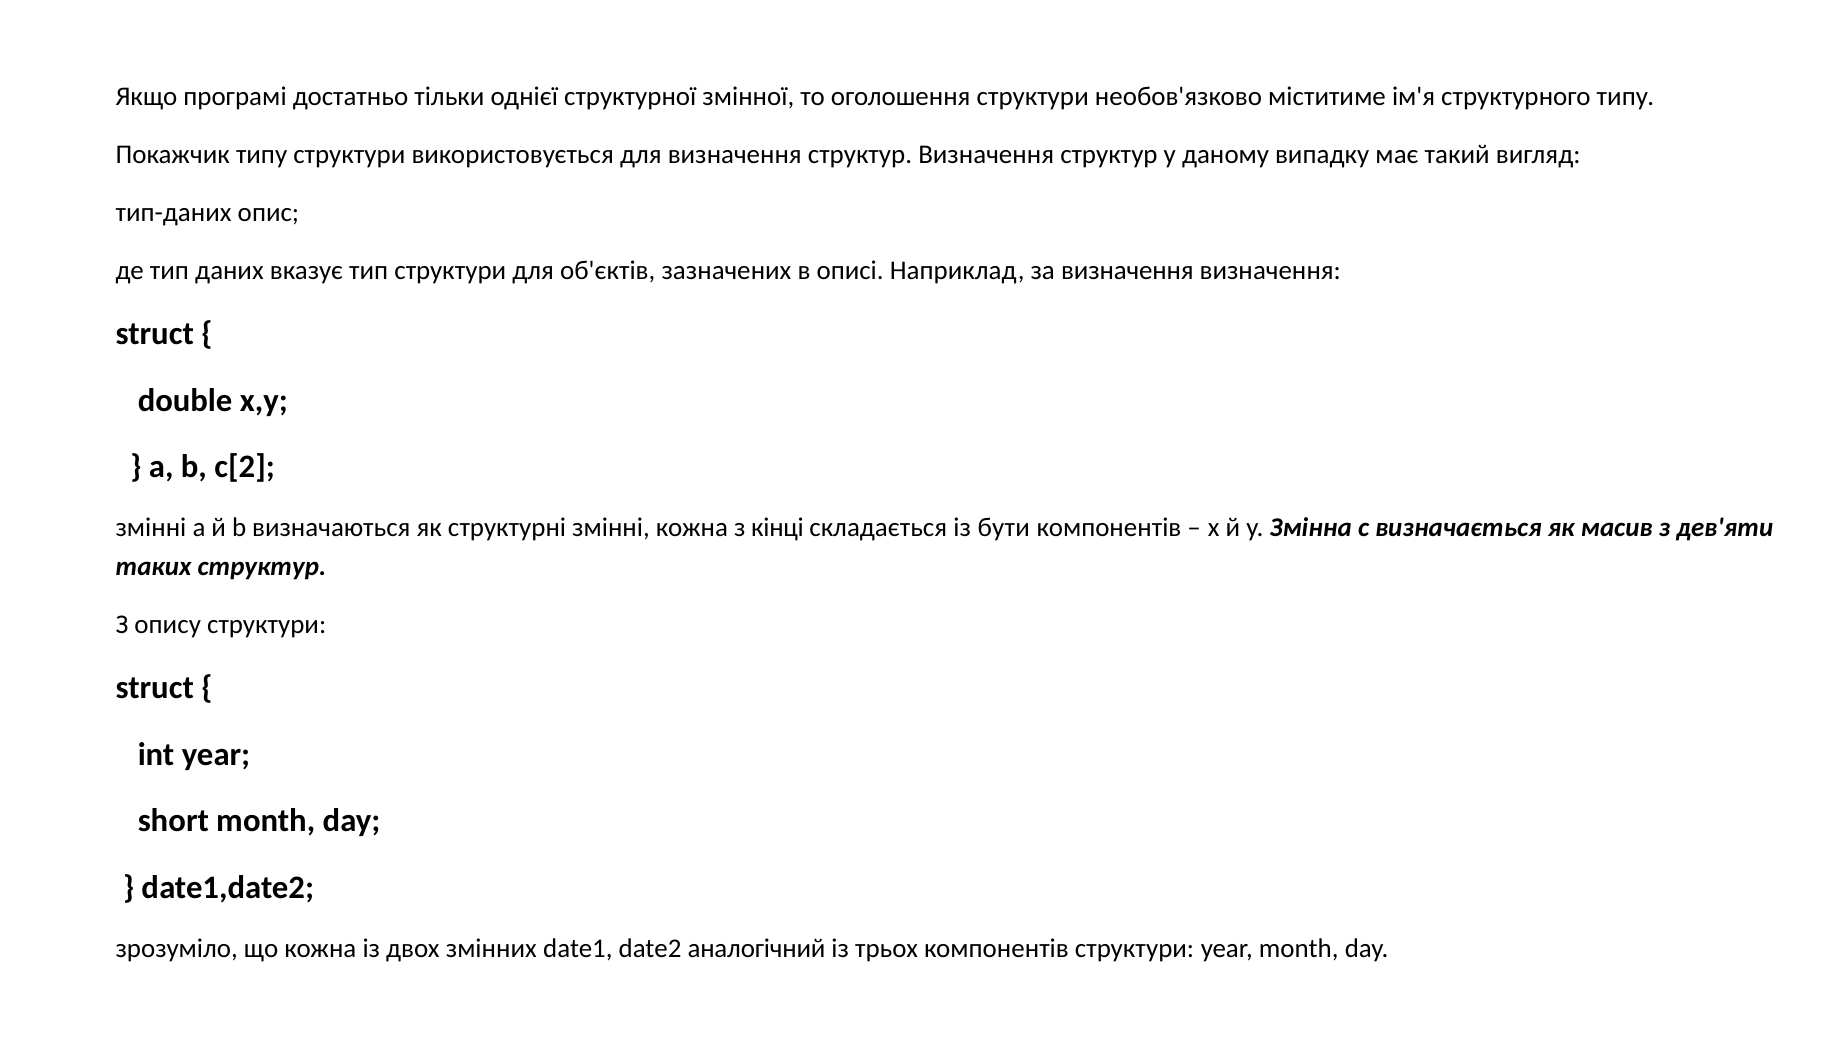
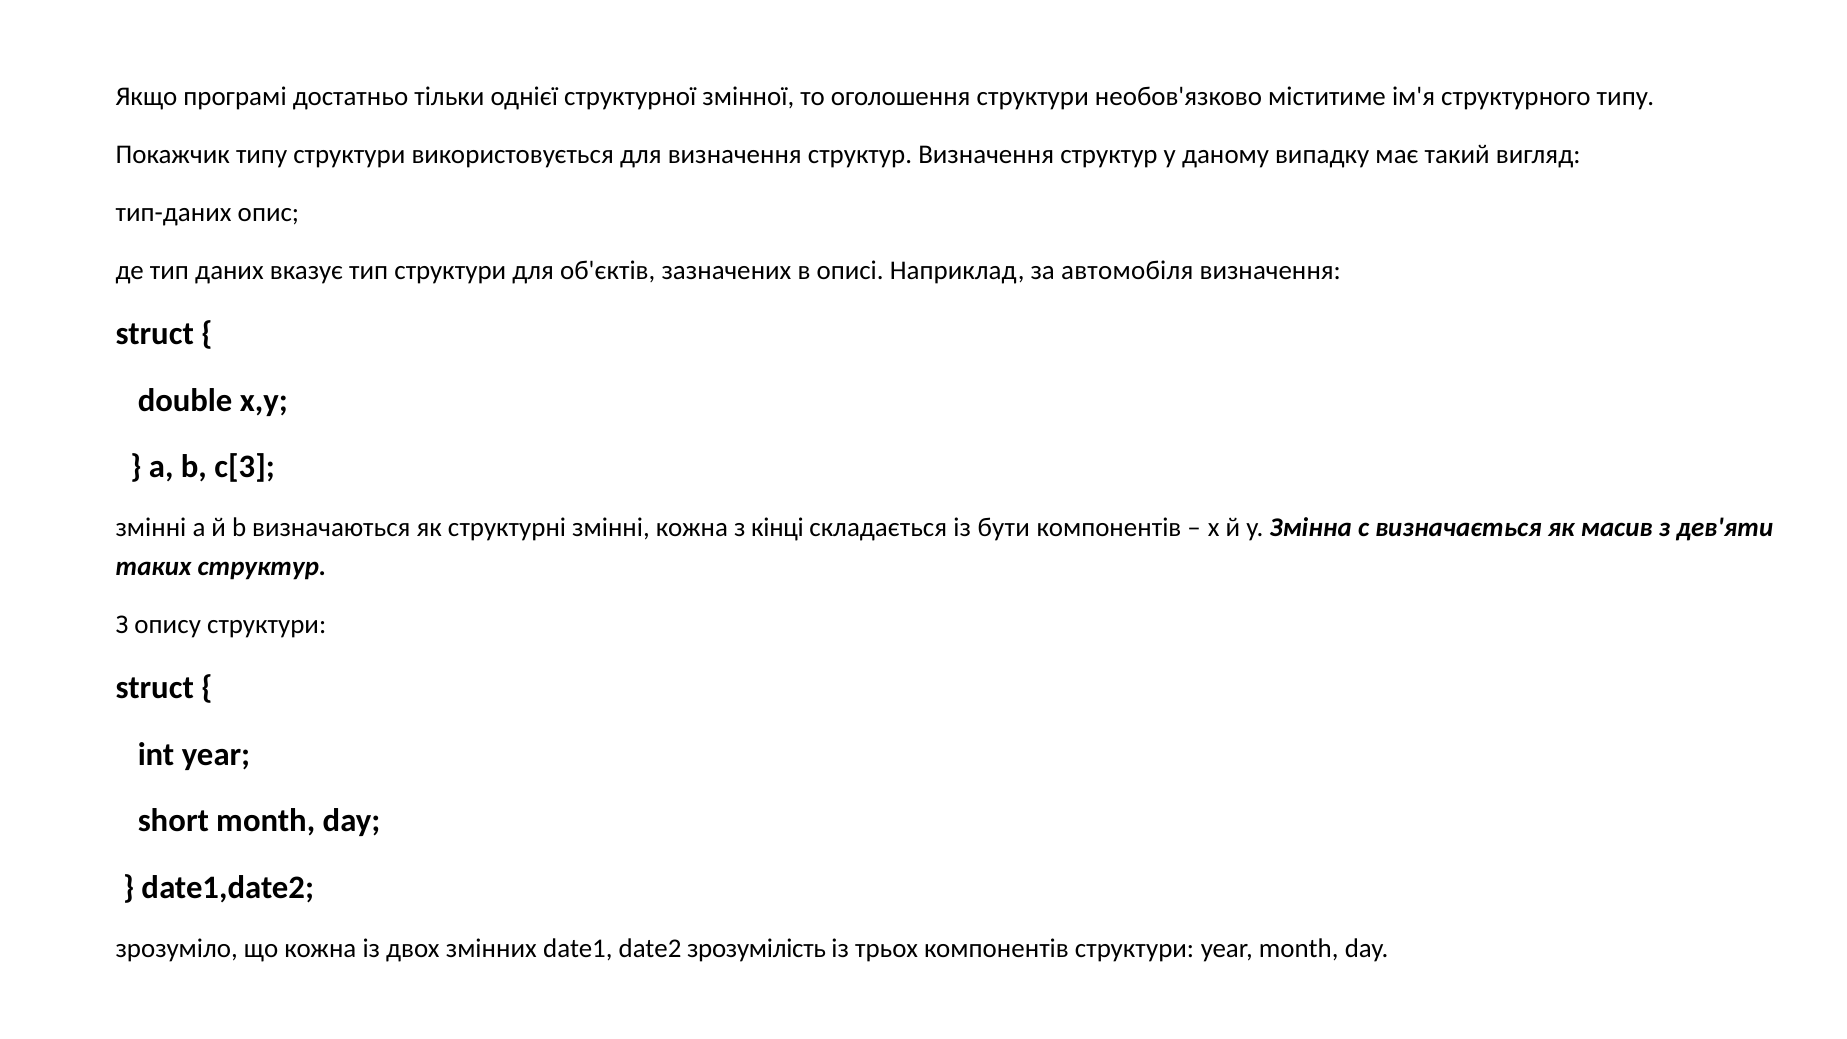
за визначення: визначення -> автомобіля (1127, 271)
c[2: c[2 -> c[3 (245, 467)
аналогічний: аналогічний -> зрозумілість (757, 948)
